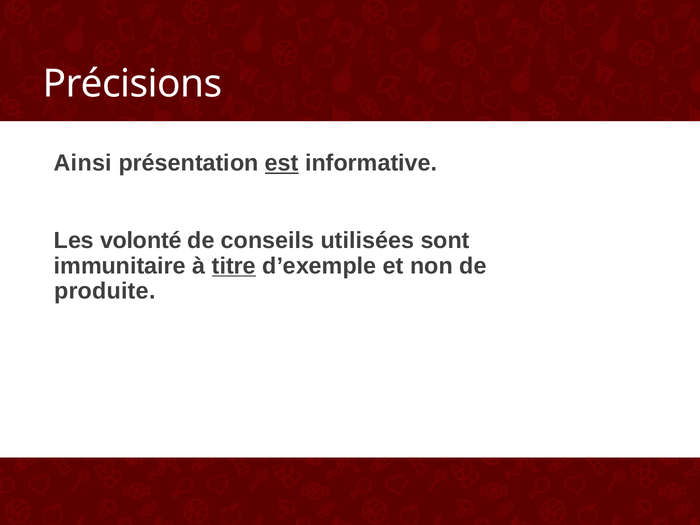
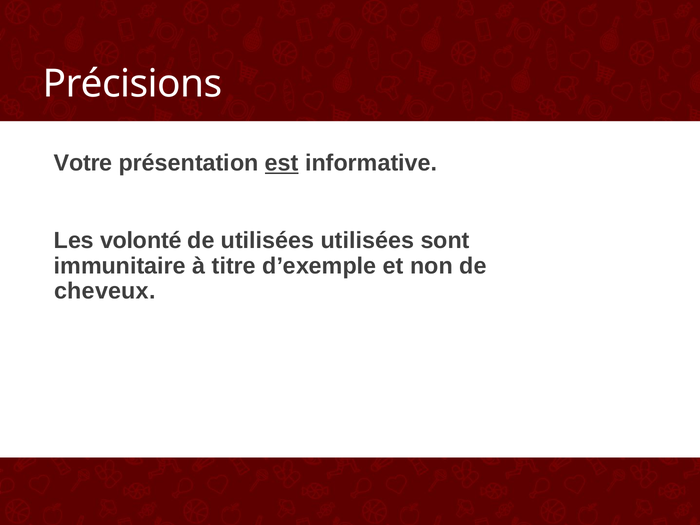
Ainsi: Ainsi -> Votre (83, 163)
de conseils: conseils -> utilisées (268, 241)
titre underline: present -> none (234, 266)
produite: produite -> cheveux (105, 291)
